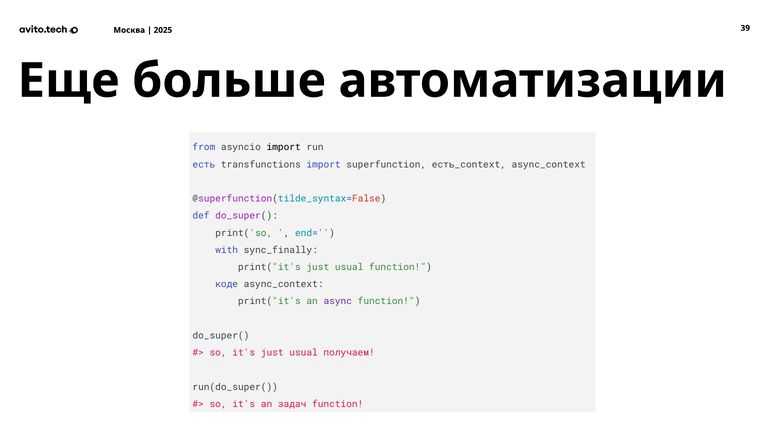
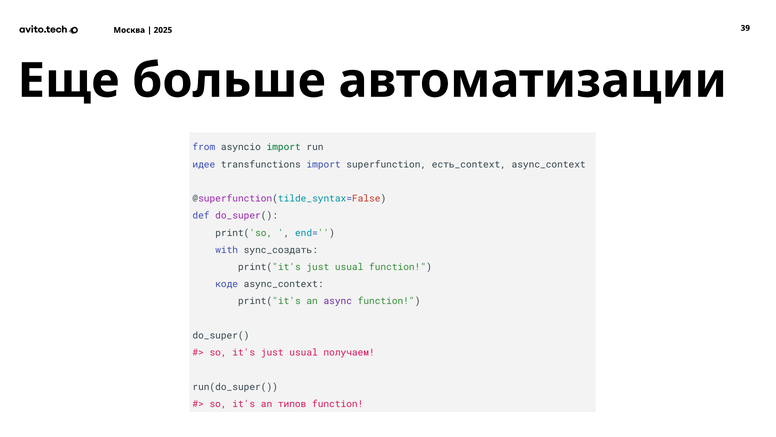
import colour: black -> green (284, 147)
есть: есть -> идее (204, 164)
sync_finally: sync_finally -> sync_создать (281, 250)
задач: задач -> типов (292, 404)
